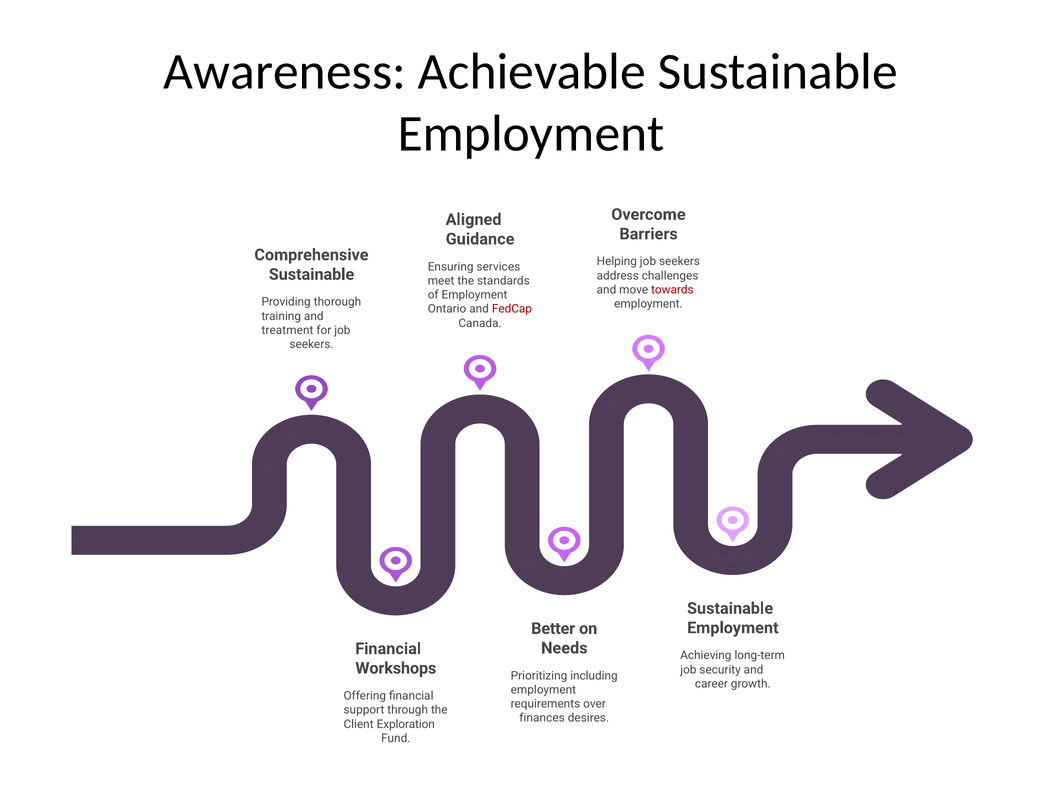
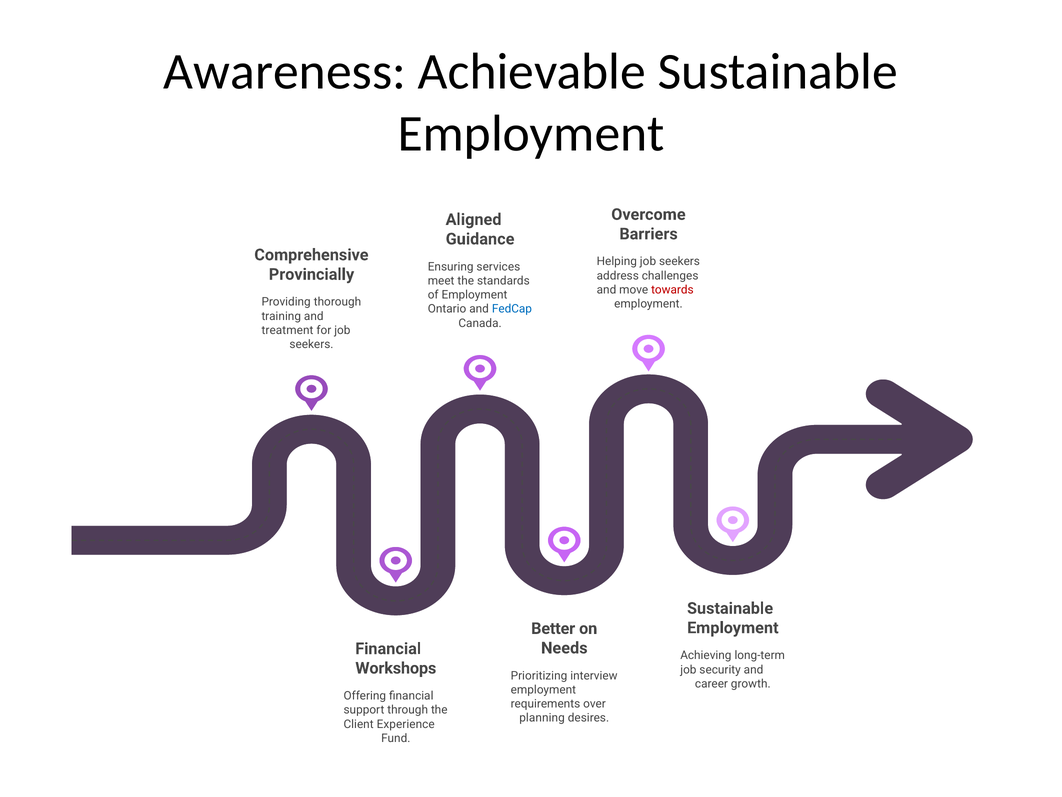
Sustainable: Sustainable -> Provincially (311, 274)
FedCap colour: red -> blue (512, 309)
including: including -> interview (594, 675)
finances: finances -> planning (542, 718)
Exploration: Exploration -> Experience (406, 724)
